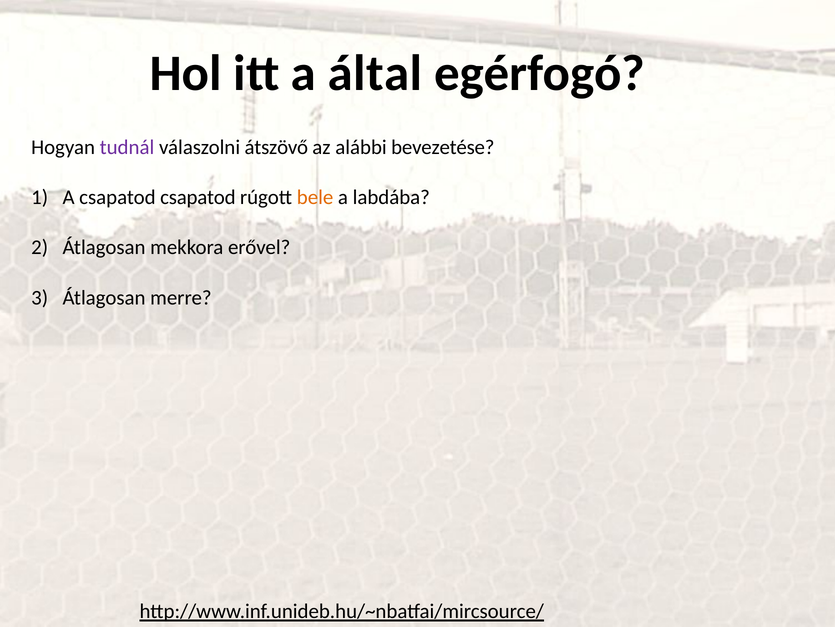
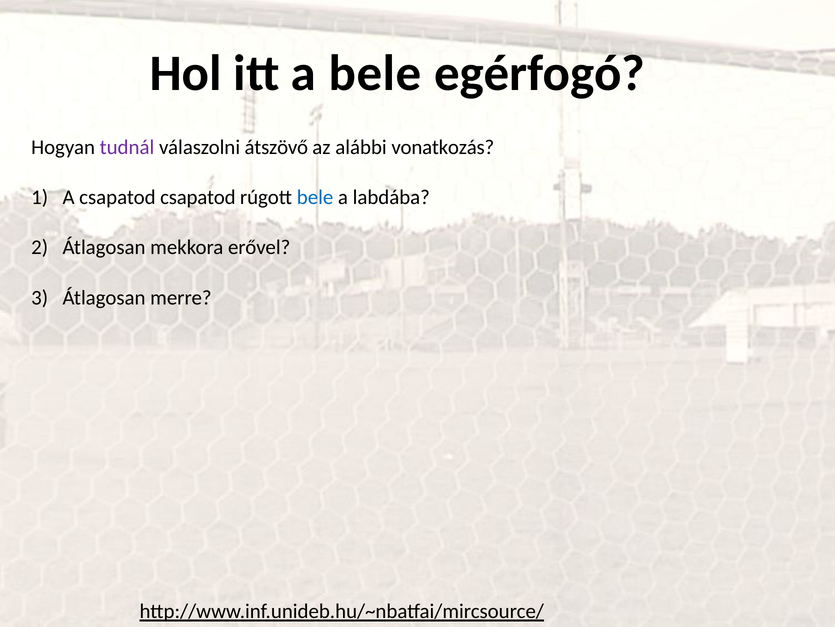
a által: által -> bele (375, 73)
bevezetése: bevezetése -> vonatkozás (443, 147)
bele colour: orange -> blue (315, 197)
